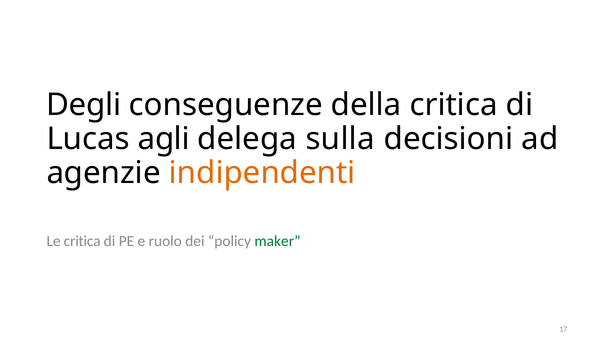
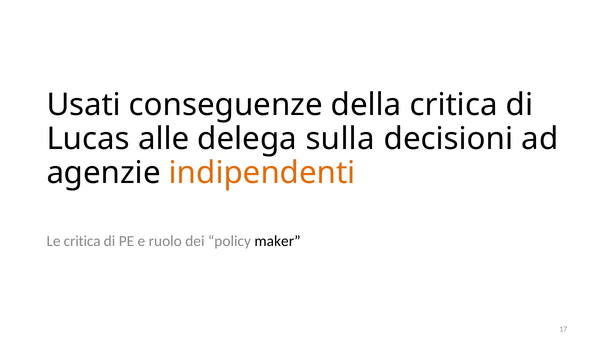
Degli: Degli -> Usati (84, 105)
agli: agli -> alle (164, 139)
maker colour: green -> black (278, 242)
